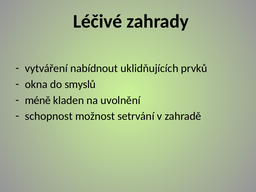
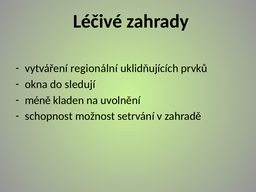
nabídnout: nabídnout -> regionální (94, 68)
smyslů: smyslů -> sledují (80, 84)
